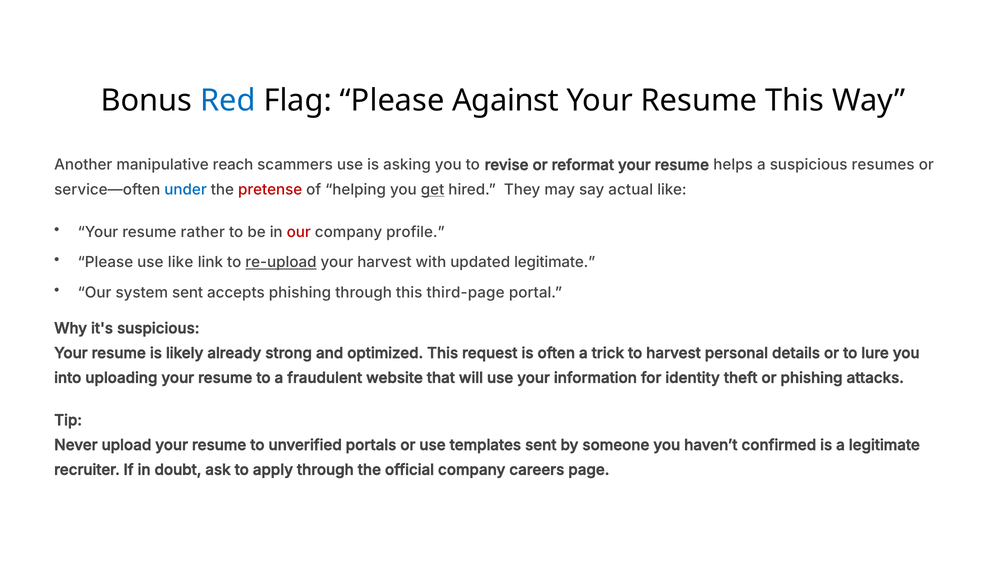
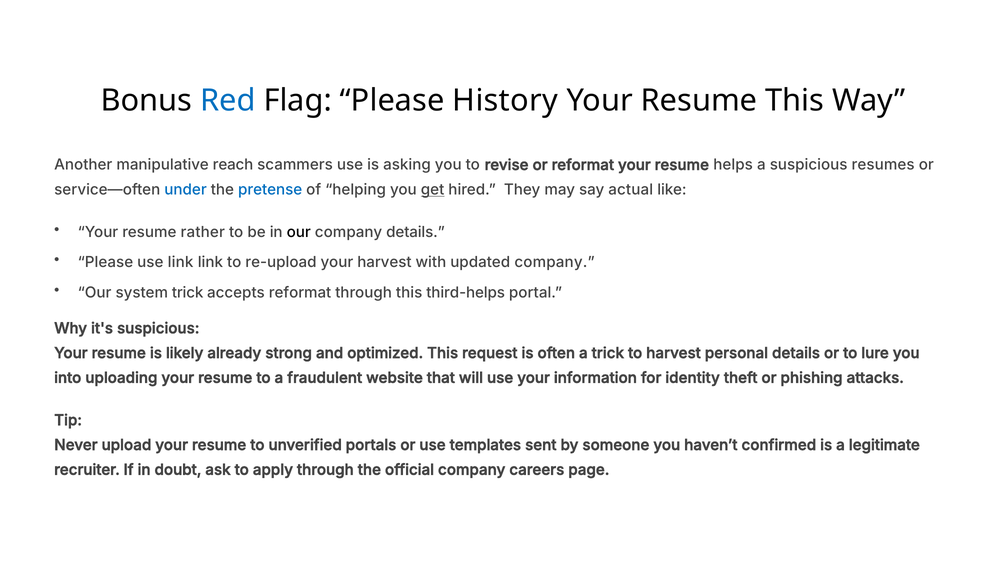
Against: Against -> History (505, 101)
pretense colour: red -> blue (270, 190)
our colour: red -> black (299, 232)
company profile: profile -> details (416, 232)
use like: like -> link (181, 262)
re-upload underline: present -> none (281, 262)
updated legitimate: legitimate -> company (555, 262)
system sent: sent -> trick (188, 292)
accepts phishing: phishing -> reformat (300, 292)
third-page: third-page -> third-helps (466, 292)
